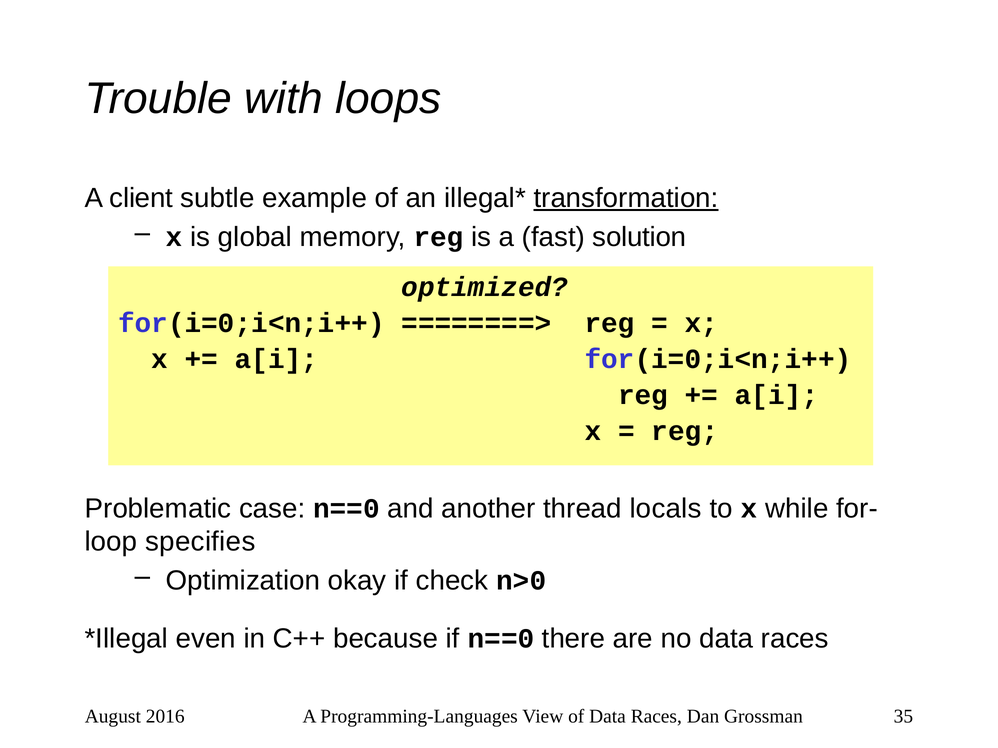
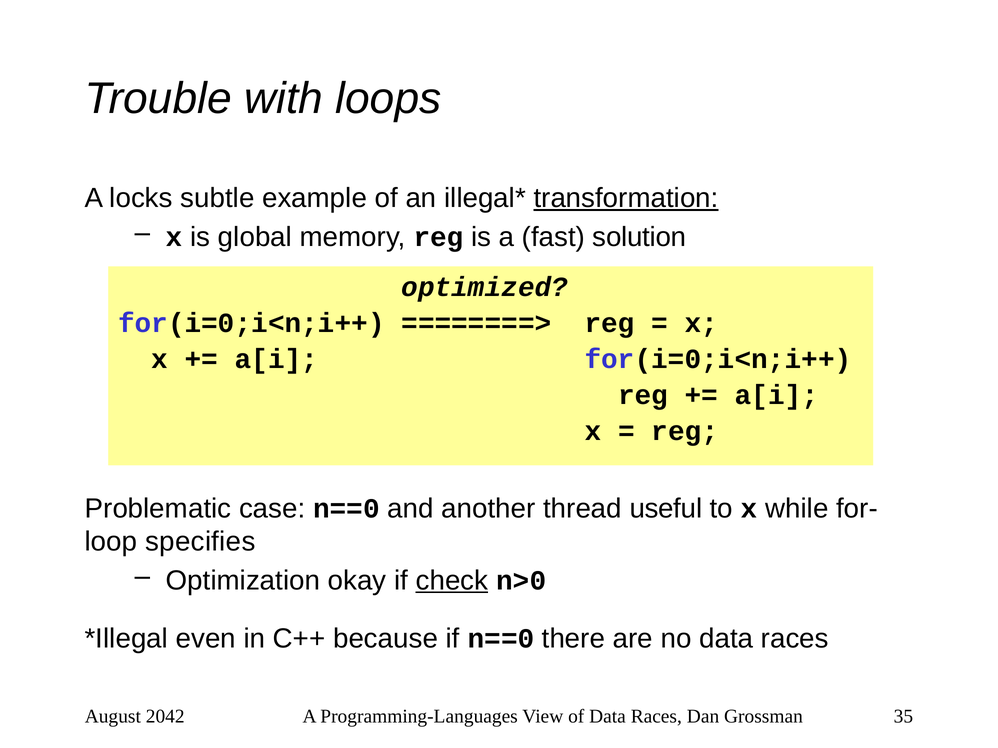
client: client -> locks (141, 198)
locals: locals -> useful (666, 509)
check underline: none -> present (452, 581)
2016: 2016 -> 2042 (165, 717)
